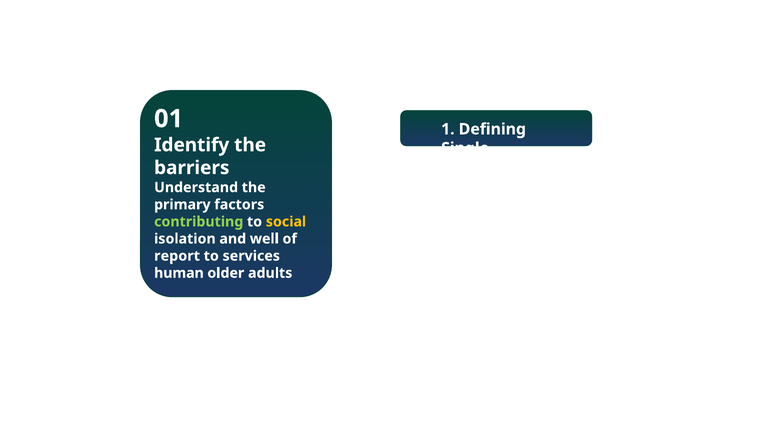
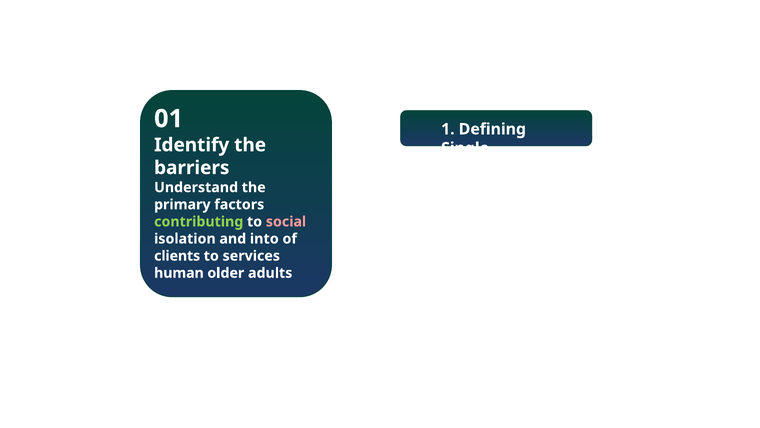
social colour: yellow -> pink (286, 221)
well: well -> into (264, 239)
report: report -> clients (177, 256)
